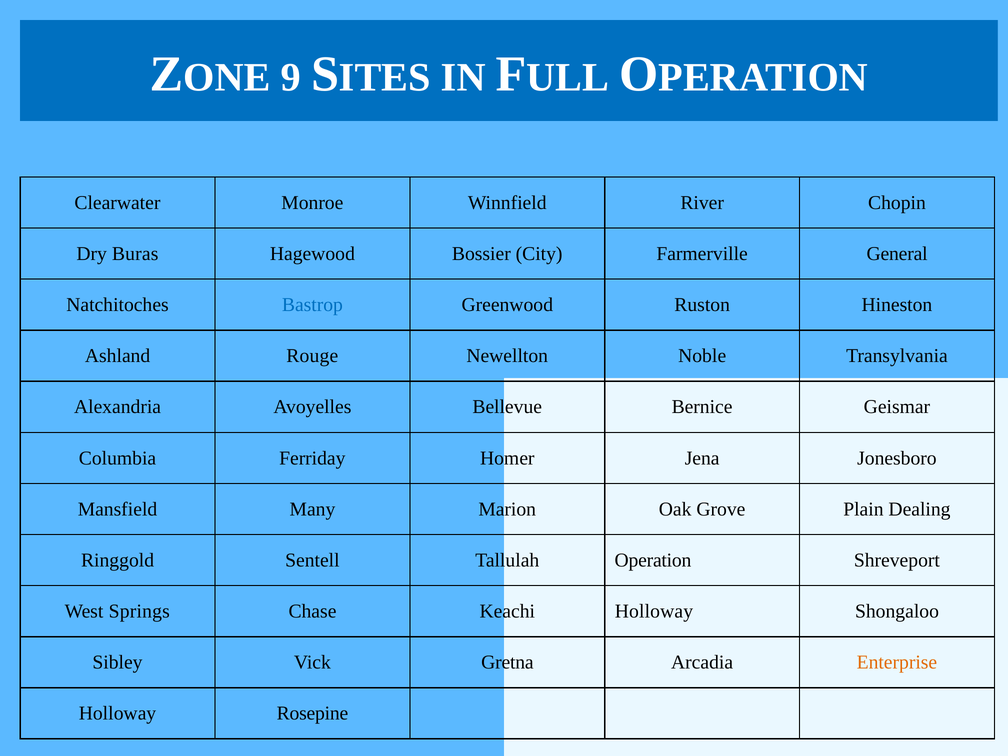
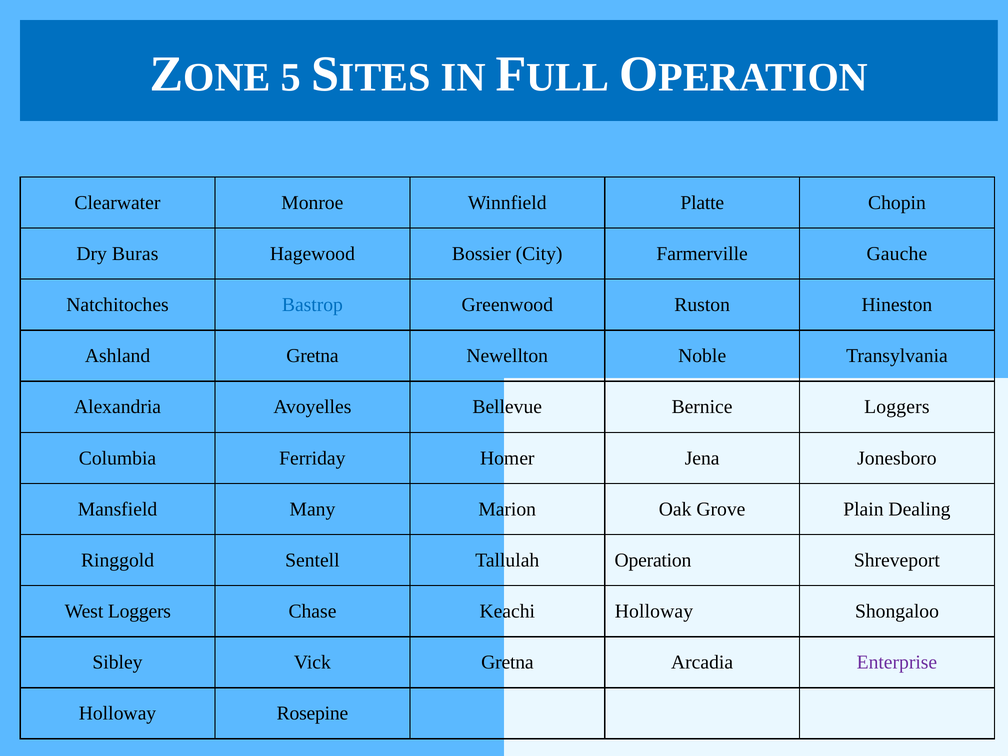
9: 9 -> 5 (291, 77)
River: River -> Platte (702, 203)
General: General -> Gauche (897, 254)
Ashland Rouge: Rouge -> Gretna (312, 356)
Bernice Geismar: Geismar -> Loggers (897, 407)
West Springs: Springs -> Loggers (139, 611)
Enterprise colour: orange -> purple (897, 662)
